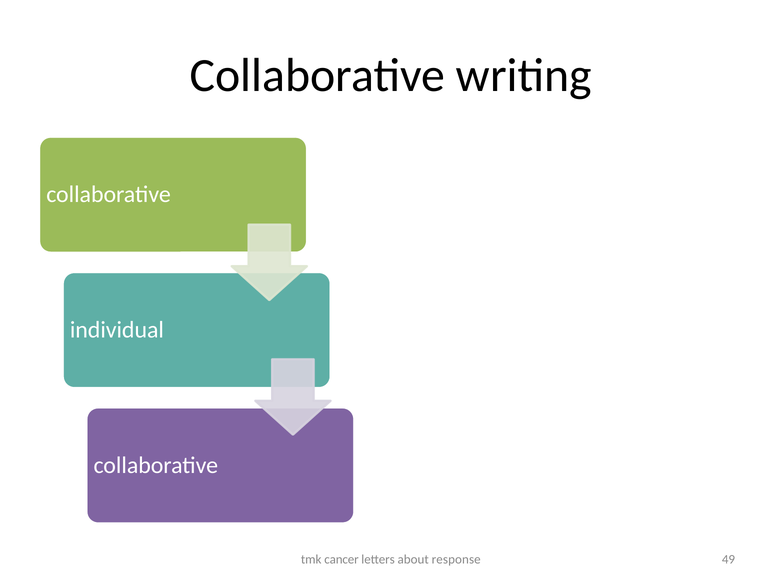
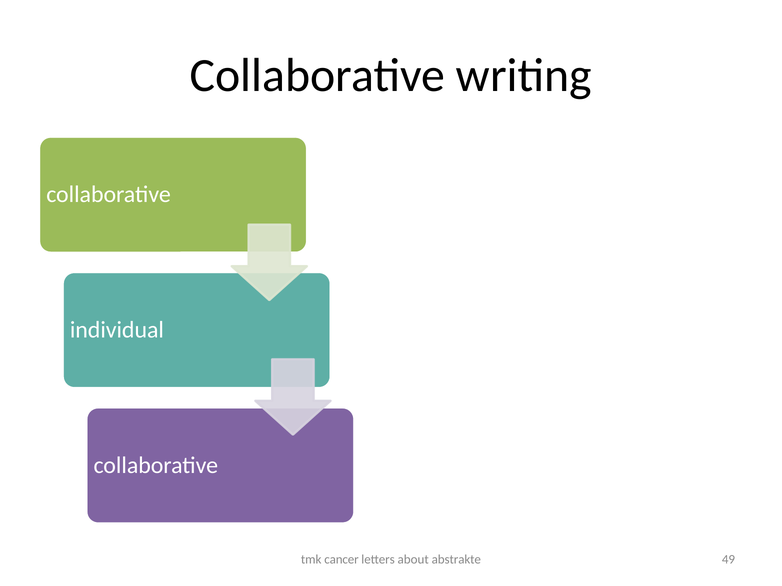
response: response -> abstrakte (456, 560)
